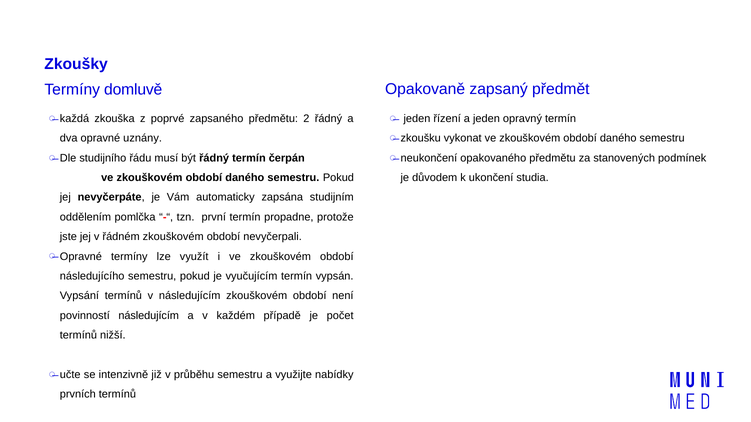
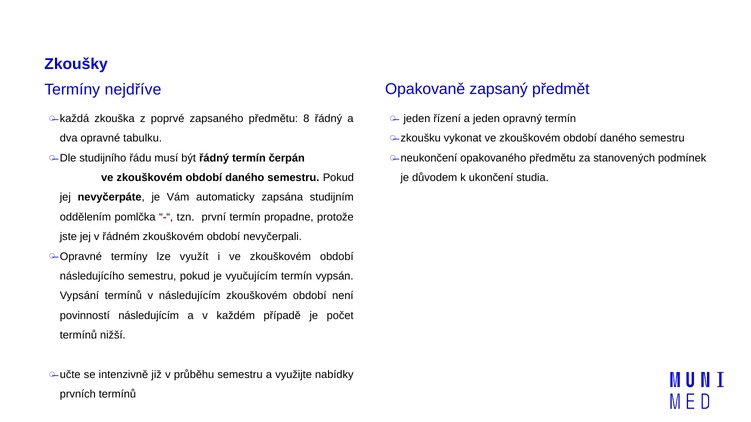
domluvě: domluvě -> nejdříve (133, 90)
2: 2 -> 8 (306, 119)
uznány: uznány -> tabulku (143, 138)
